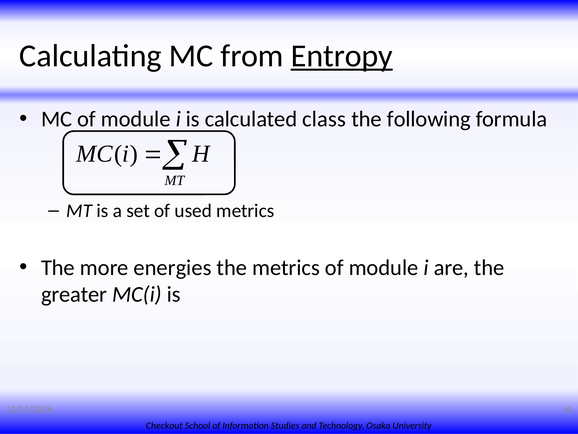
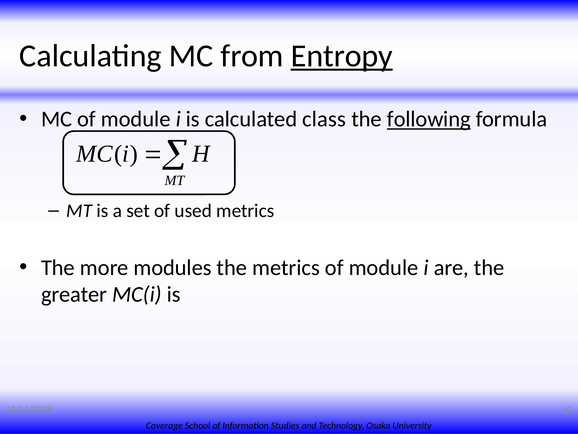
following underline: none -> present (429, 119)
energies: energies -> modules (173, 267)
Checkout: Checkout -> Coverage (164, 425)
